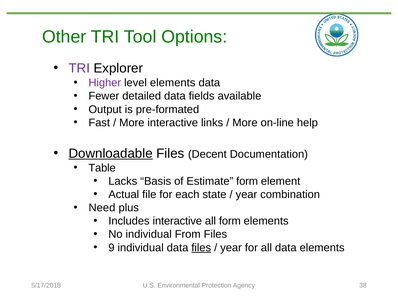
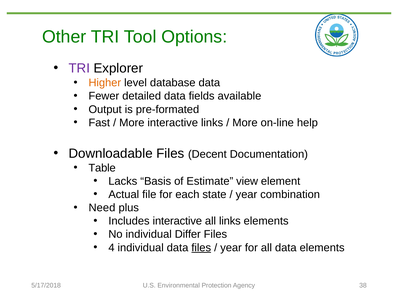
Higher colour: purple -> orange (105, 83)
level elements: elements -> database (173, 83)
Downloadable underline: present -> none (111, 153)
Estimate form: form -> view (247, 181)
all form: form -> links (230, 221)
From: From -> Differ (188, 234)
9: 9 -> 4 (111, 247)
